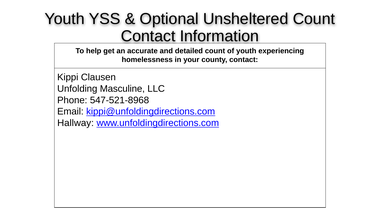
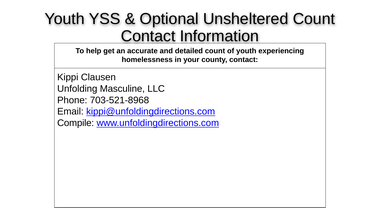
547-521-8968: 547-521-8968 -> 703-521-8968 (119, 100)
Hallway: Hallway -> Compile (76, 123)
